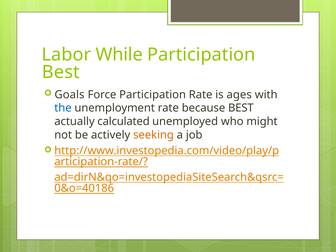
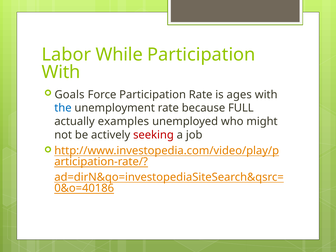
Best: Best -> With (61, 72)
because BEST: BEST -> FULL (241, 108)
calculated: calculated -> examples (123, 121)
seeking colour: orange -> red (153, 135)
